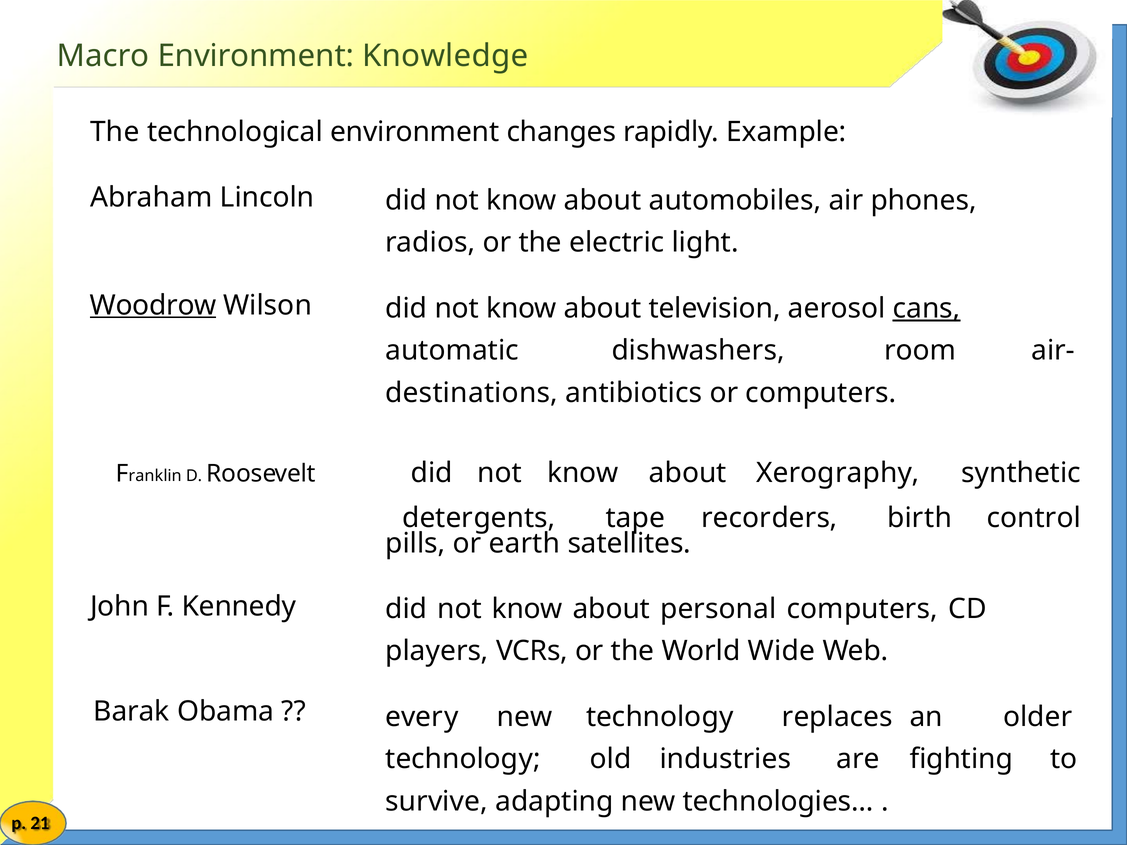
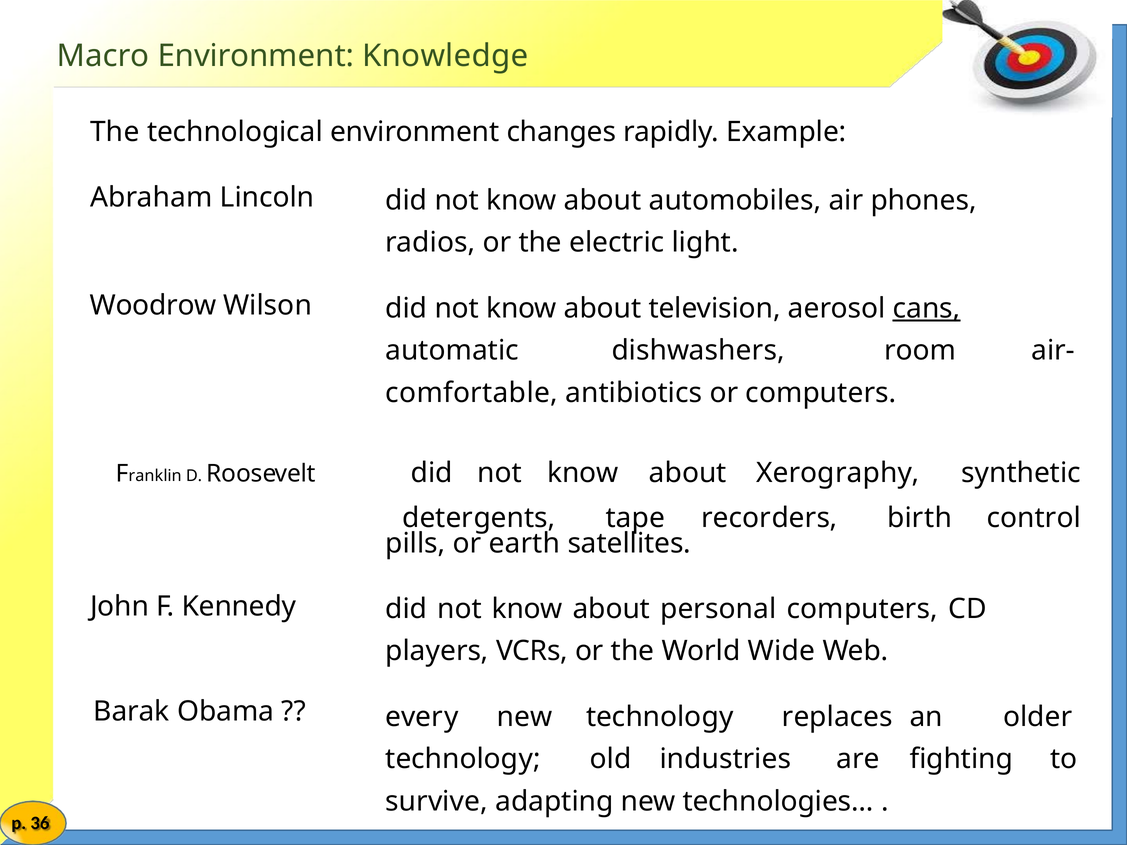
Woodrow underline: present -> none (153, 305)
destinations: destinations -> comfortable (472, 393)
21: 21 -> 36 (40, 823)
